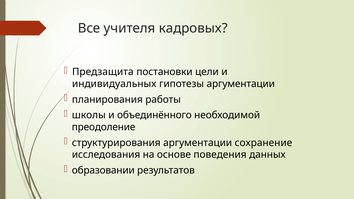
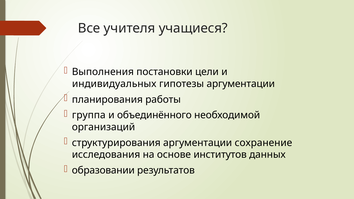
кадровых: кадровых -> учащиеся (193, 28)
Предзащита: Предзащита -> Выполнения (103, 72)
школы: школы -> группа (89, 115)
преодоление: преодоление -> организаций (104, 127)
поведения: поведения -> институтов (220, 155)
